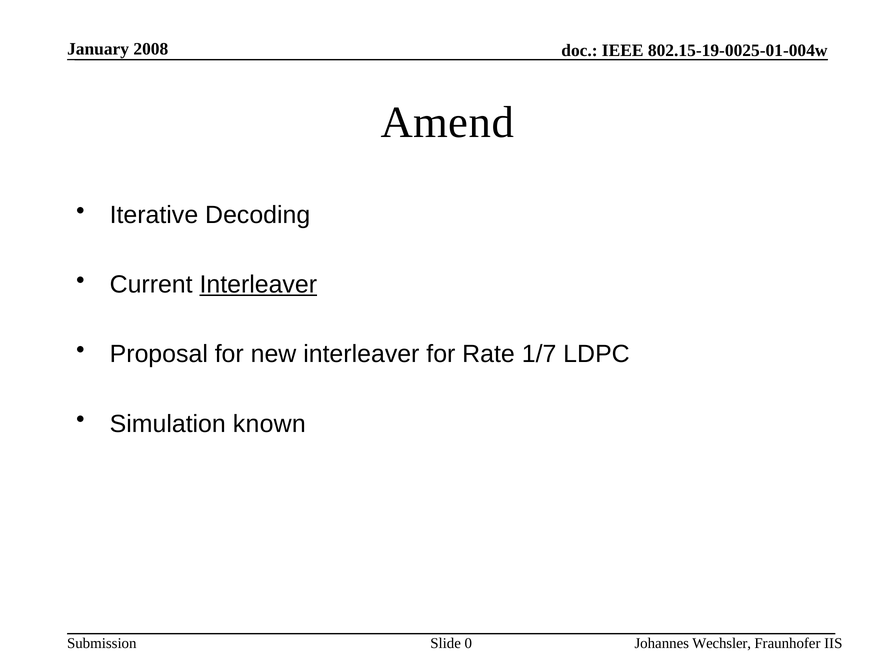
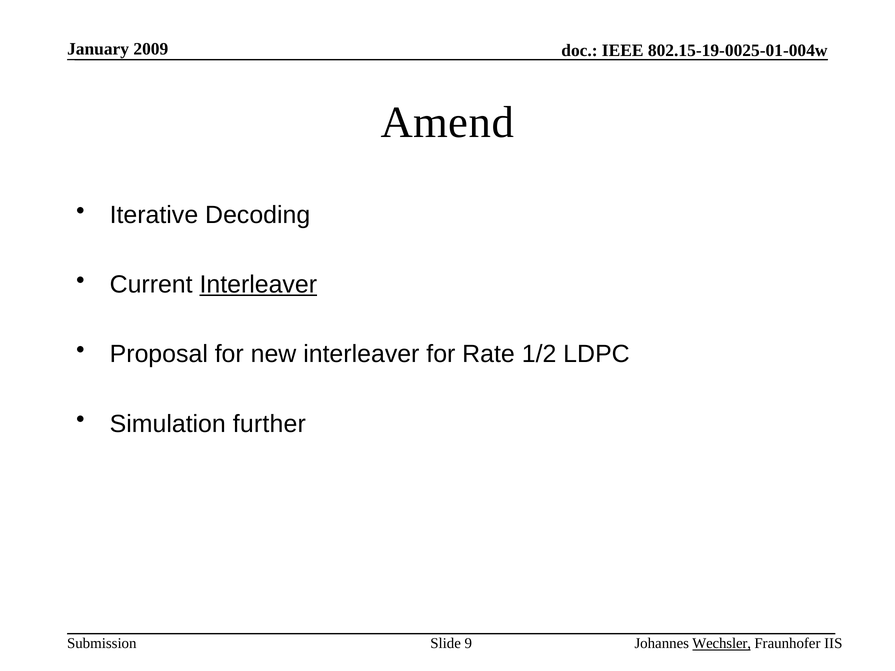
2008: 2008 -> 2009 (151, 49)
1/7: 1/7 -> 1/2 (539, 354)
known: known -> further (269, 424)
Wechsler underline: none -> present (722, 644)
0: 0 -> 9 (468, 644)
